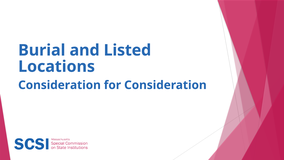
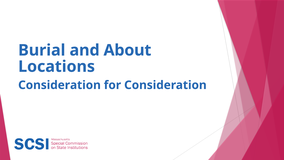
Listed: Listed -> About (127, 50)
